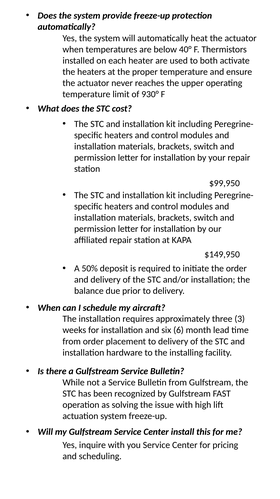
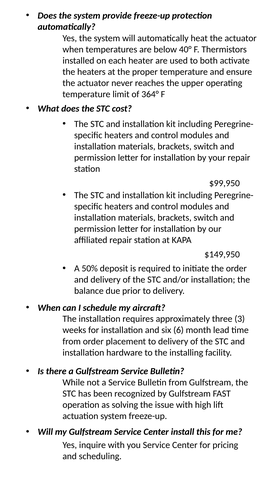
930°: 930° -> 364° (150, 94)
